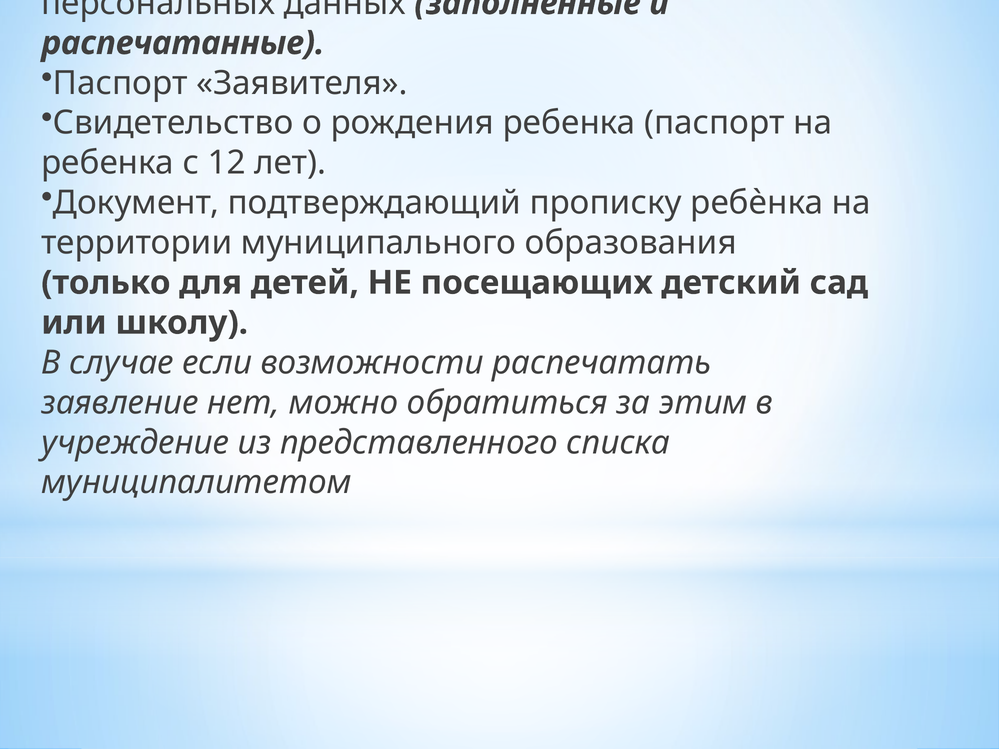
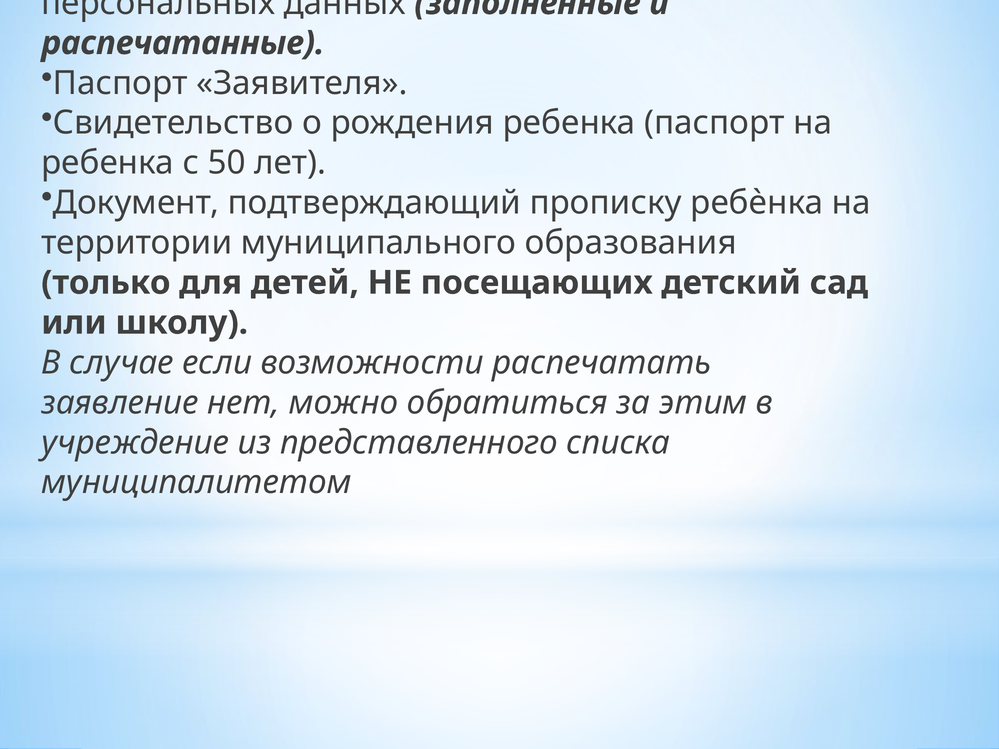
12: 12 -> 50 (227, 163)
